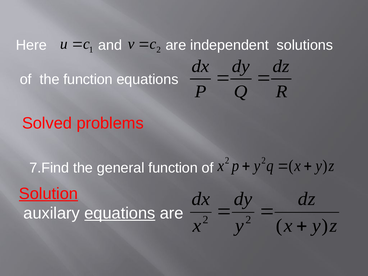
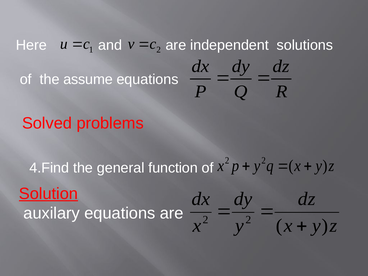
the function: function -> assume (88, 79)
7.Find: 7.Find -> 4.Find (49, 168)
equations underline: present -> none (120, 213)
